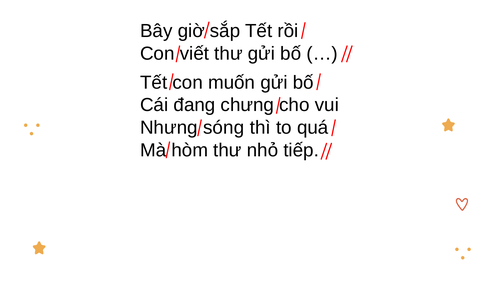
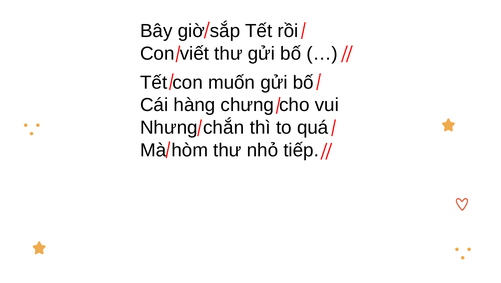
đang: đang -> hàng (194, 105)
sóng: sóng -> chắn (224, 128)
